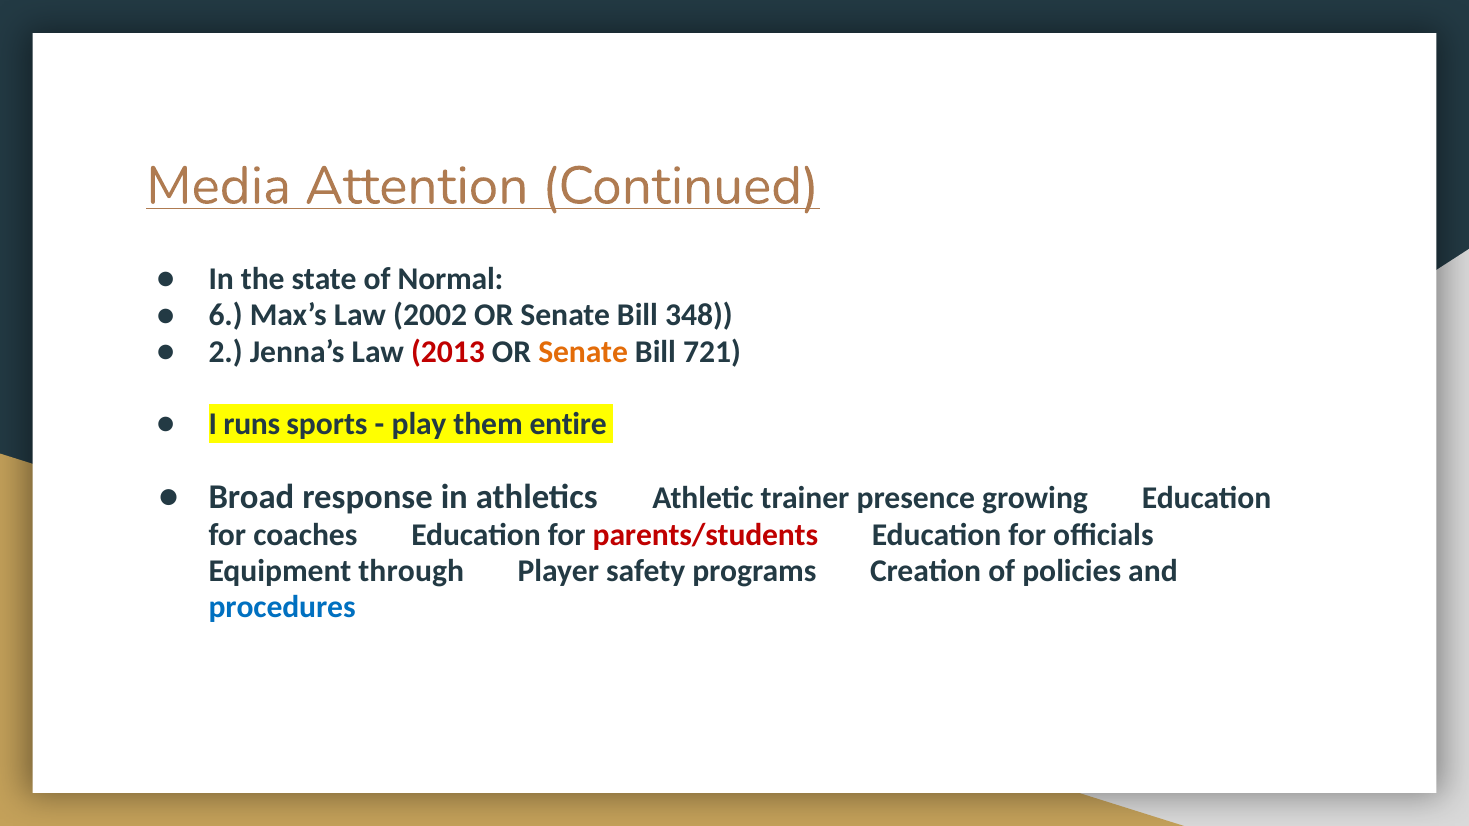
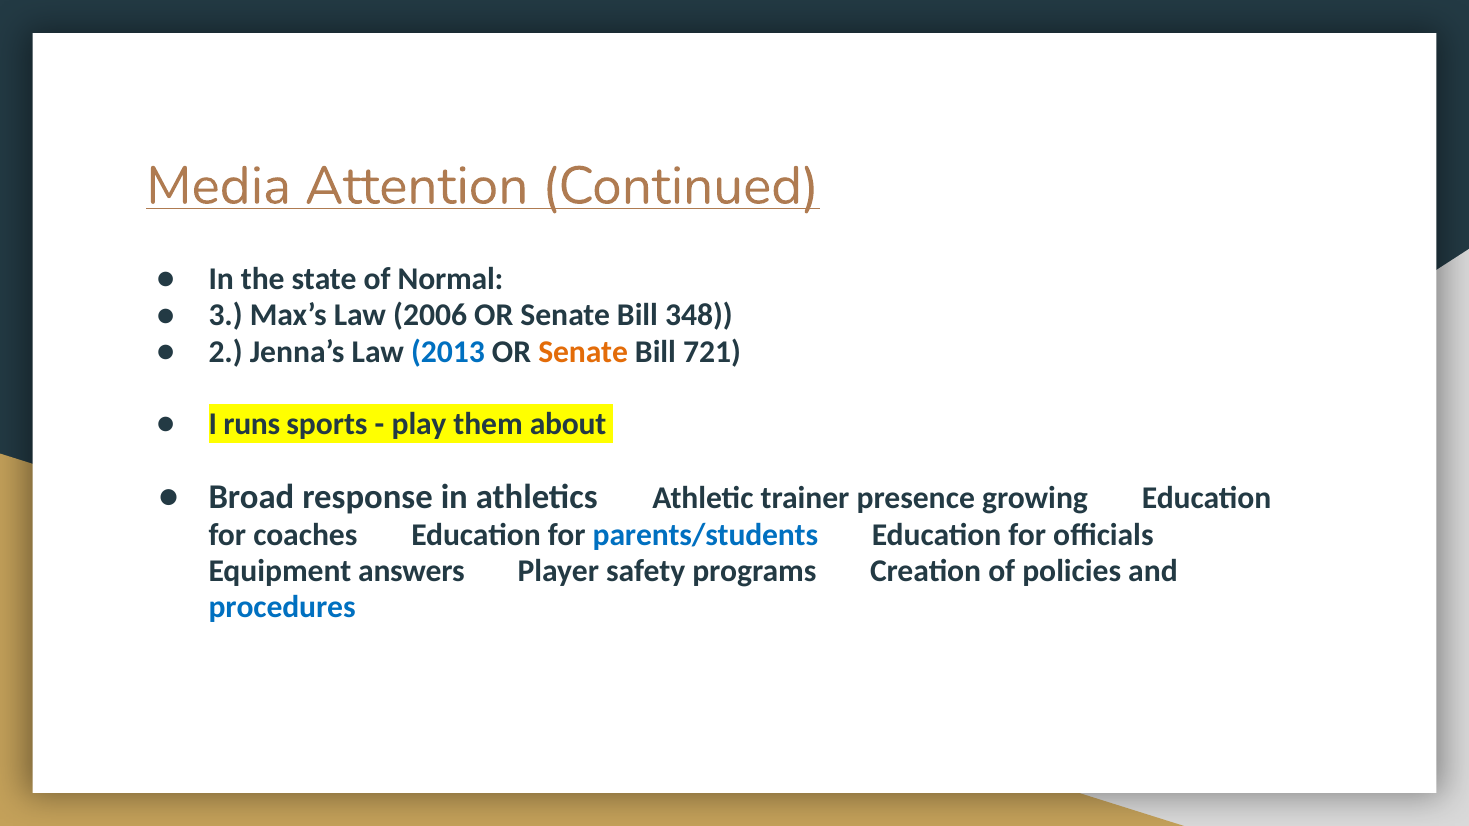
6: 6 -> 3 (226, 316)
2002: 2002 -> 2006 (430, 316)
2013 colour: red -> blue (448, 352)
entire: entire -> about (568, 424)
parents/students colour: red -> blue (705, 535)
through: through -> answers (411, 571)
